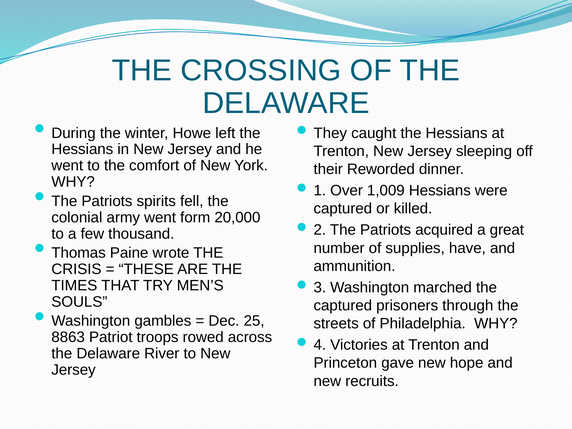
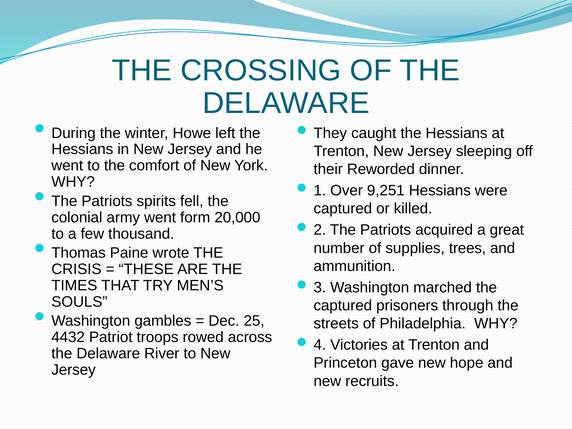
1,009: 1,009 -> 9,251 (386, 191)
have: have -> trees (467, 248)
8863: 8863 -> 4432 (68, 337)
